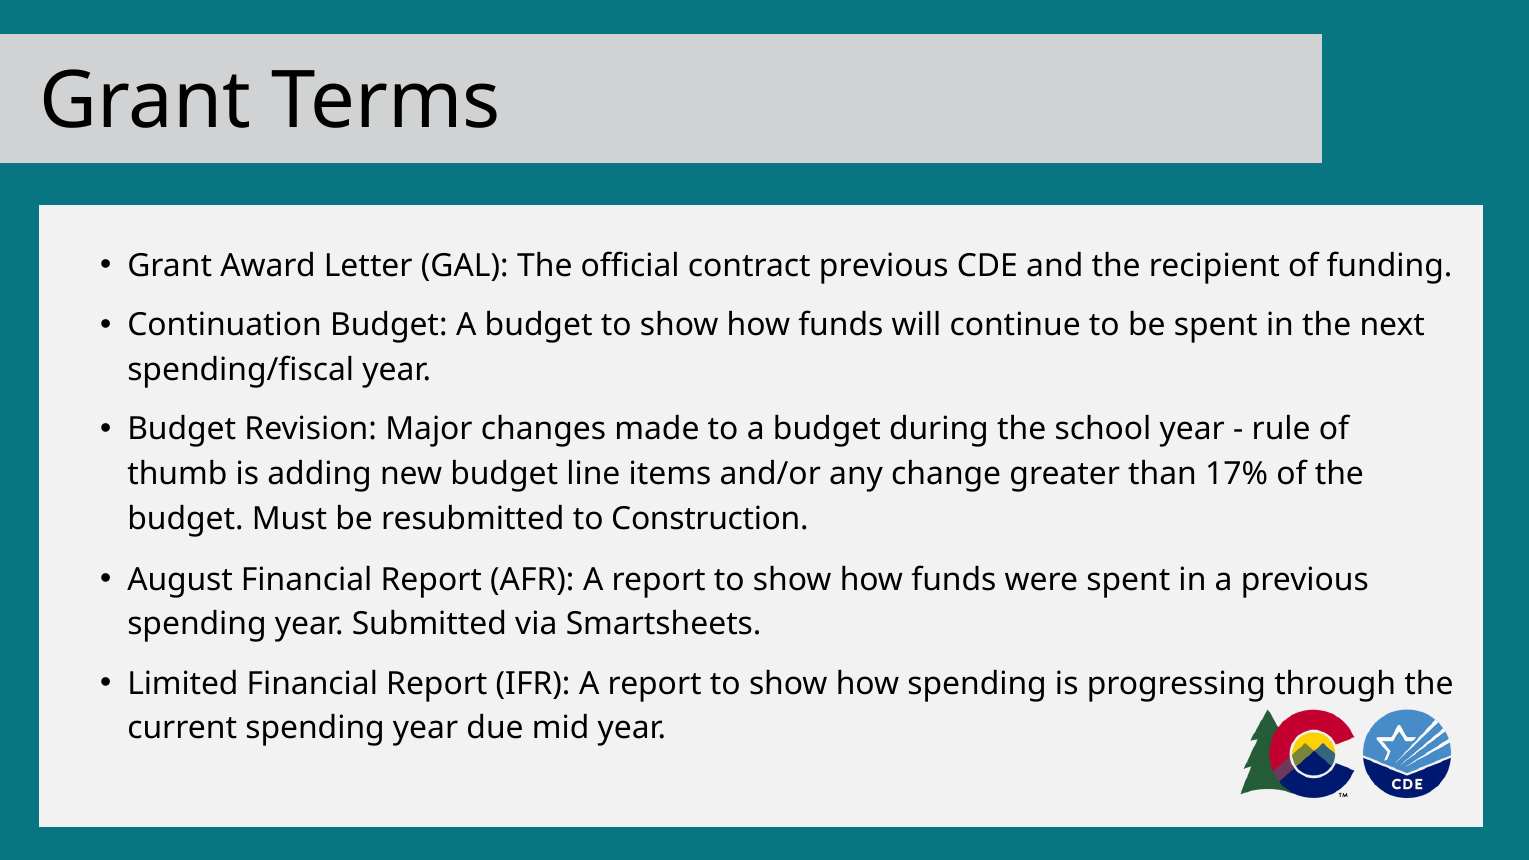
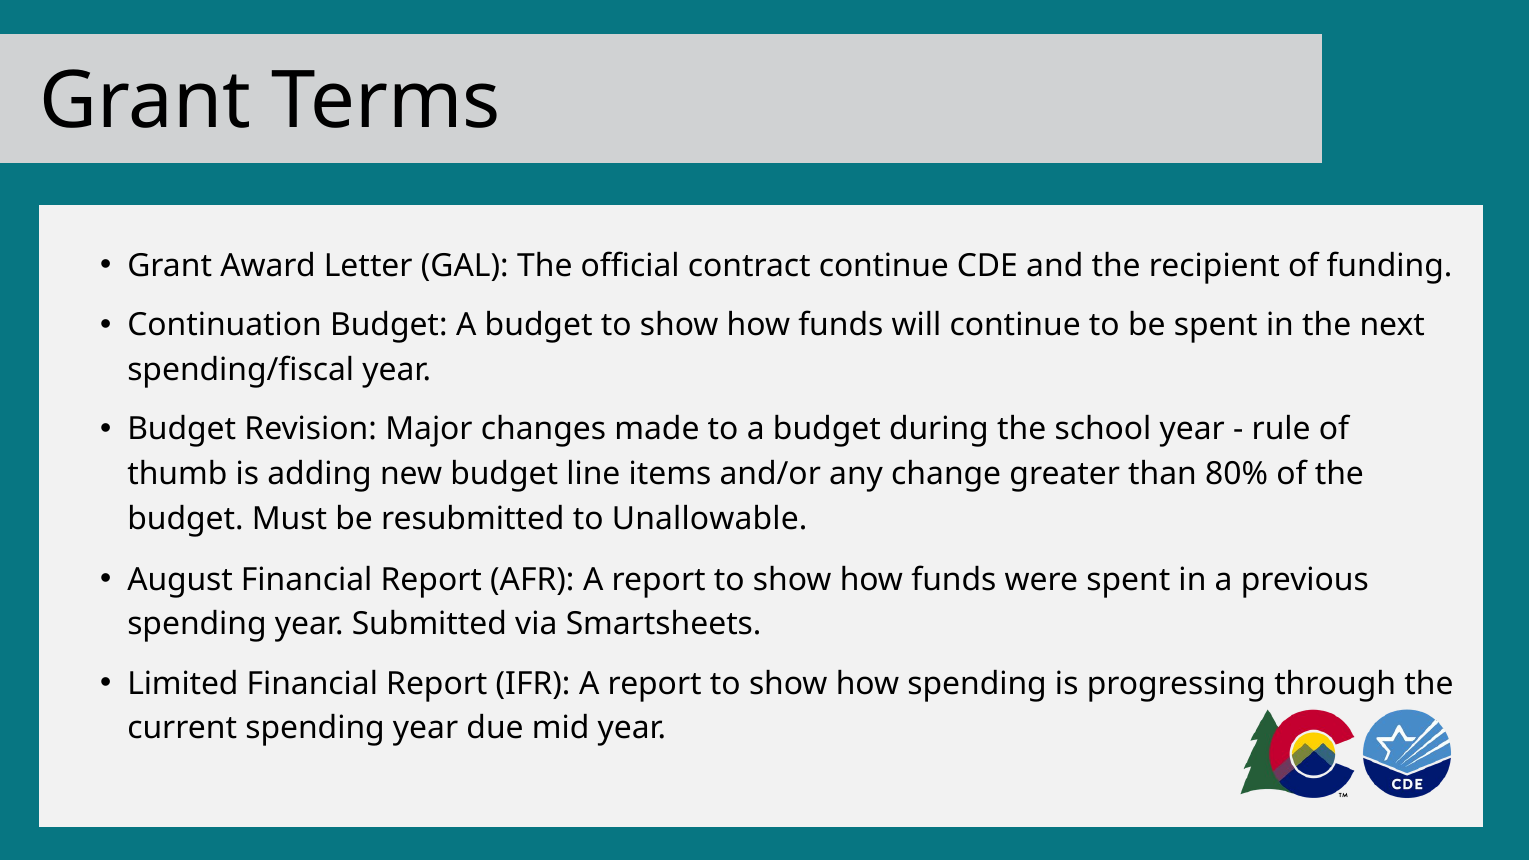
contract previous: previous -> continue (884, 266)
17%: 17% -> 80% (1237, 474)
Construction: Construction -> Unallowable (710, 519)
